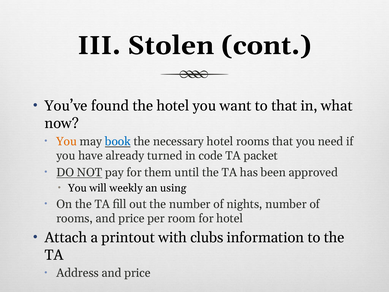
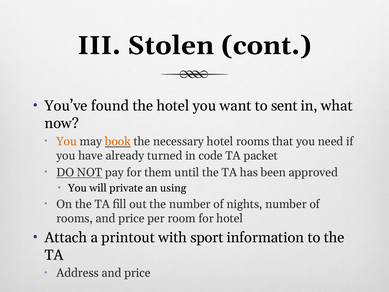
to that: that -> sent (284, 106)
book colour: blue -> orange (118, 141)
weekly: weekly -> private (126, 188)
clubs: clubs -> sport (207, 237)
